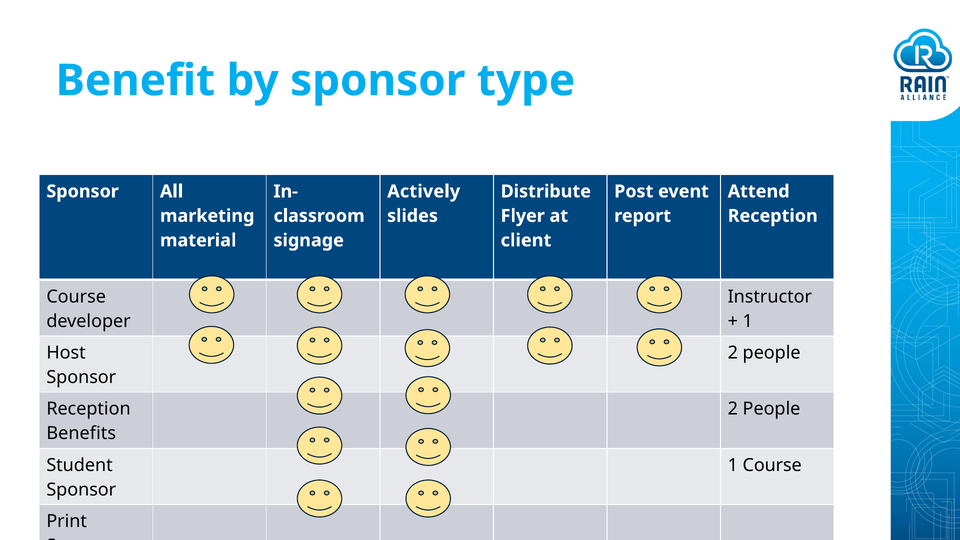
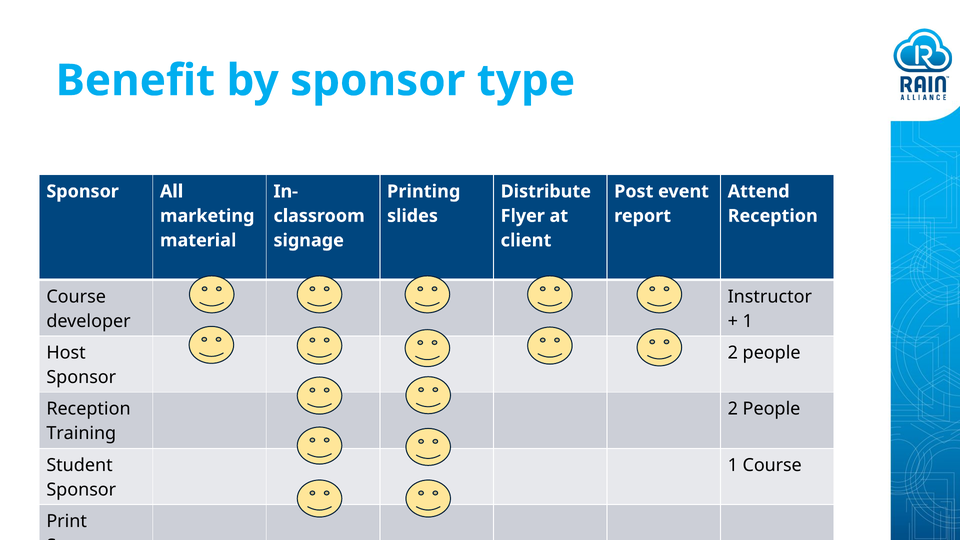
Actively: Actively -> Printing (424, 191)
Benefits: Benefits -> Training (81, 434)
